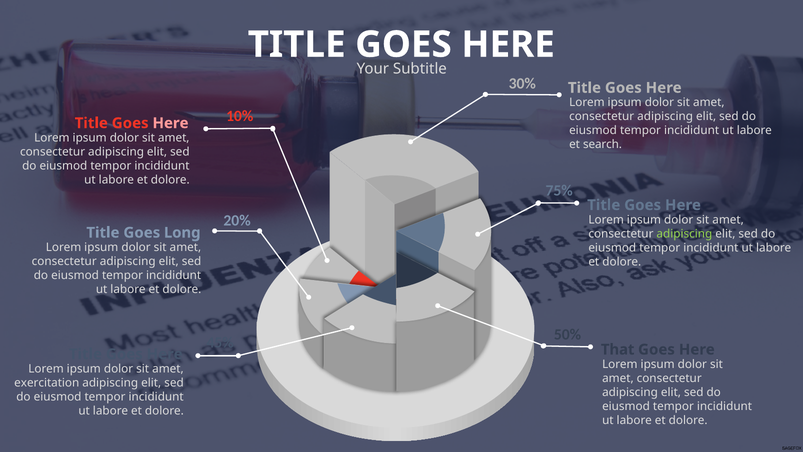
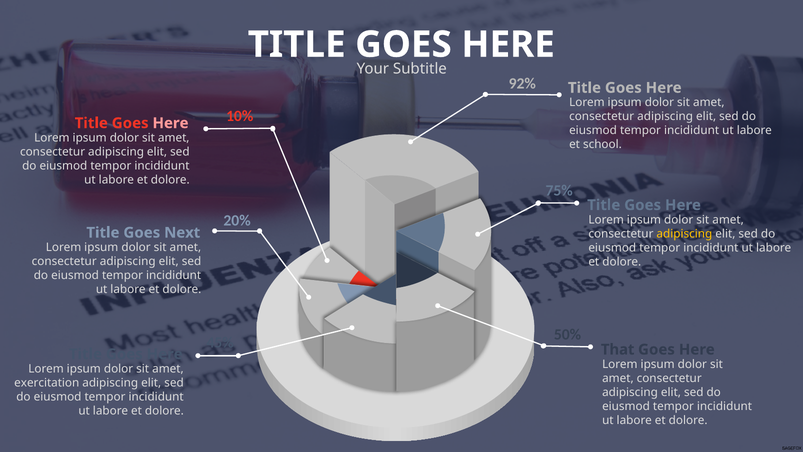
30%: 30% -> 92% (522, 84)
search: search -> school (602, 144)
Long: Long -> Next (182, 233)
adipiscing colour: light green -> yellow (684, 234)
